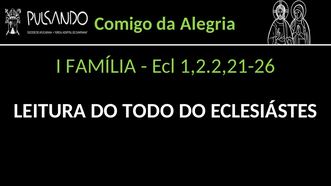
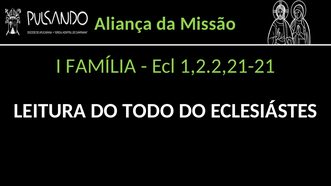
Comigo: Comigo -> Aliança (123, 24)
Alegria: Alegria -> Missão (208, 24)
1,2.2,21-26: 1,2.2,21-26 -> 1,2.2,21-21 (227, 66)
